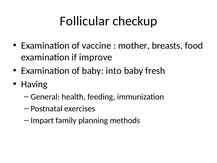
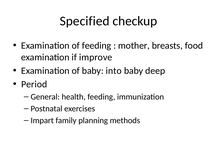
Follicular: Follicular -> Specified (85, 21)
of vaccine: vaccine -> feeding (97, 46)
fresh: fresh -> deep (155, 71)
Having: Having -> Period (34, 84)
